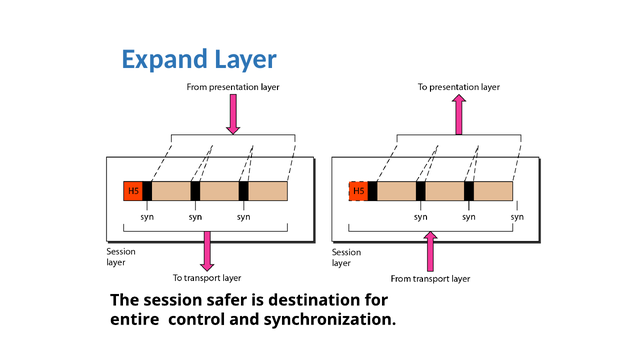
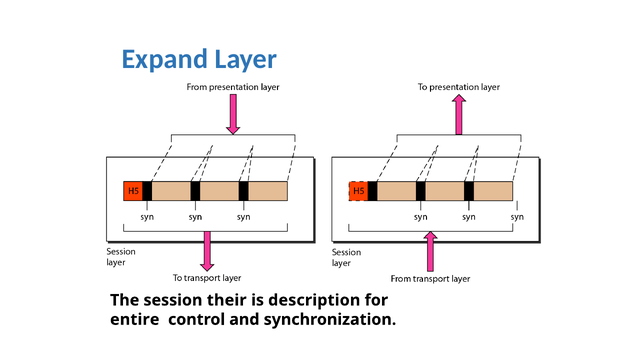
safer: safer -> their (227, 300)
destination: destination -> description (314, 300)
